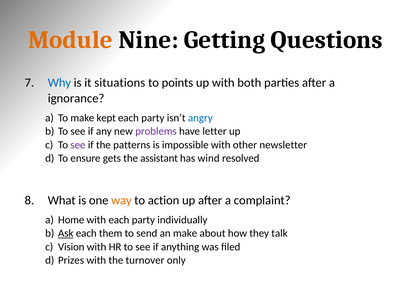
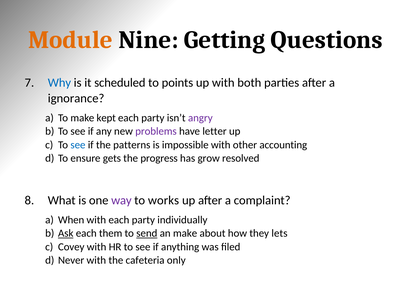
situations: situations -> scheduled (120, 83)
angry colour: blue -> purple (200, 118)
see colour: purple -> blue (78, 145)
newsletter: newsletter -> accounting (283, 145)
assistant: assistant -> progress (159, 158)
wind: wind -> grow (209, 158)
way colour: orange -> purple (121, 201)
action: action -> works (164, 201)
Home: Home -> When (71, 220)
send underline: none -> present (147, 234)
talk: talk -> lets (279, 234)
Vision: Vision -> Covey (71, 247)
Prizes: Prizes -> Never (71, 261)
turnover: turnover -> cafeteria (145, 261)
